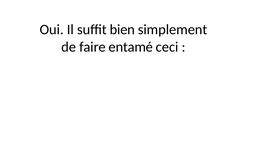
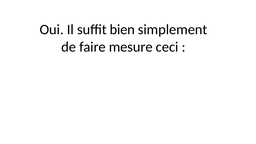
entamé: entamé -> mesure (131, 47)
